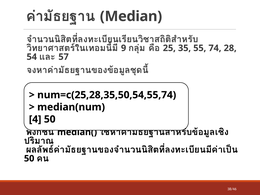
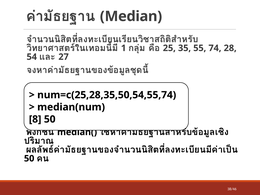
9: 9 -> 1 (124, 48)
57: 57 -> 27 (64, 57)
4: 4 -> 8 (35, 119)
